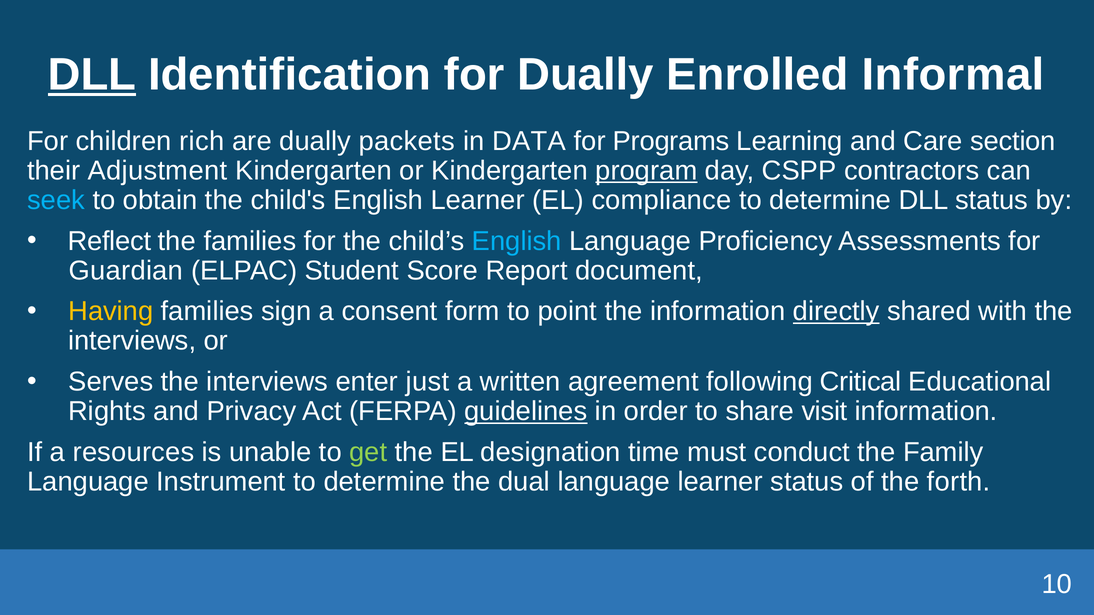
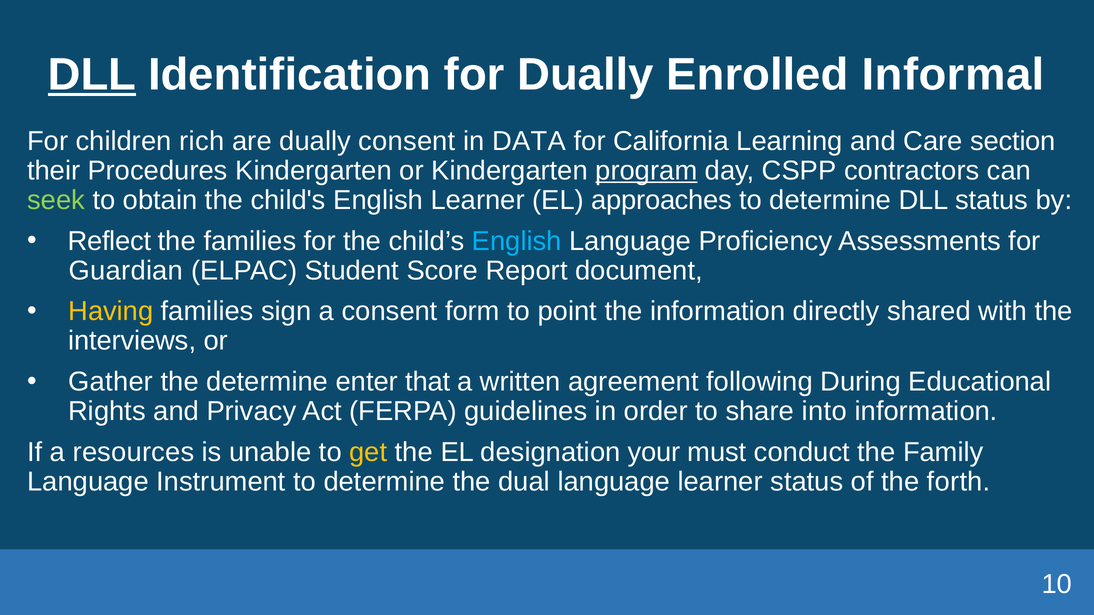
dually packets: packets -> consent (407, 141)
Programs: Programs -> California (671, 141)
Adjustment: Adjustment -> Procedures (158, 171)
seek colour: light blue -> light green (56, 200)
compliance: compliance -> approaches (662, 200)
directly underline: present -> none (836, 312)
Serves: Serves -> Gather (111, 382)
interviews: interviews -> determine (267, 382)
just: just -> that (428, 382)
Critical: Critical -> During (861, 382)
guidelines underline: present -> none (526, 412)
visit: visit -> into (824, 412)
get colour: light green -> yellow (368, 453)
time: time -> your (654, 453)
